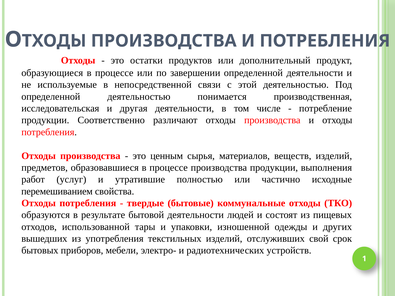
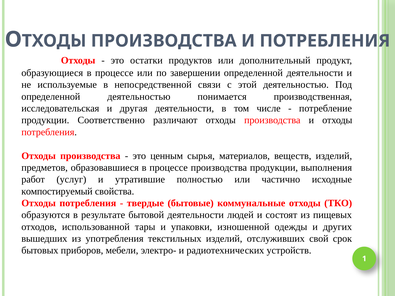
перемешиванием: перемешиванием -> компостируемый (57, 191)
